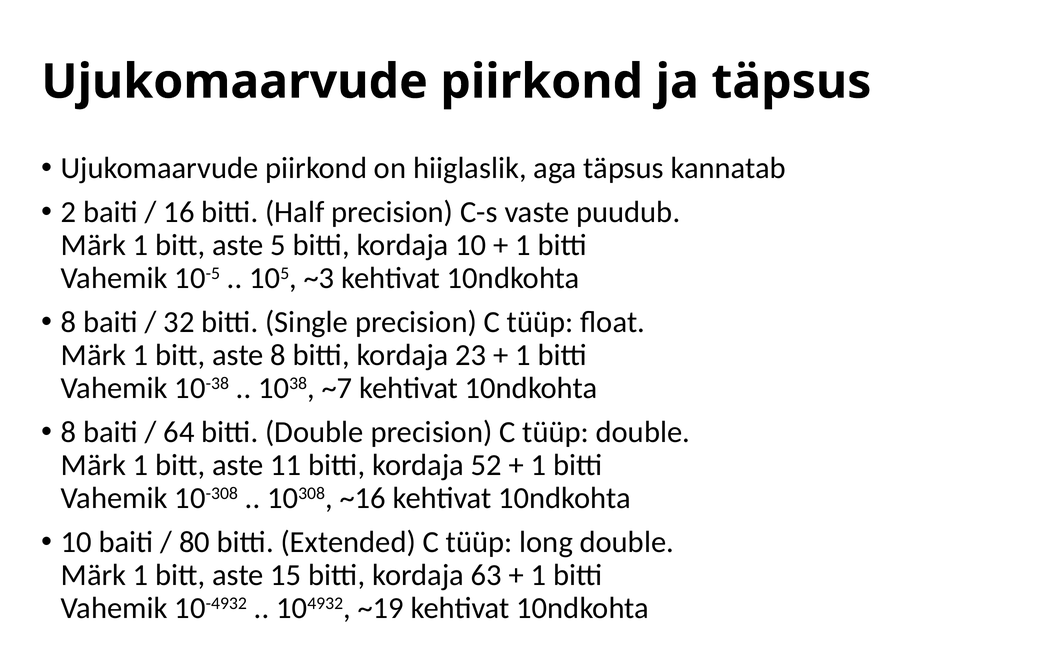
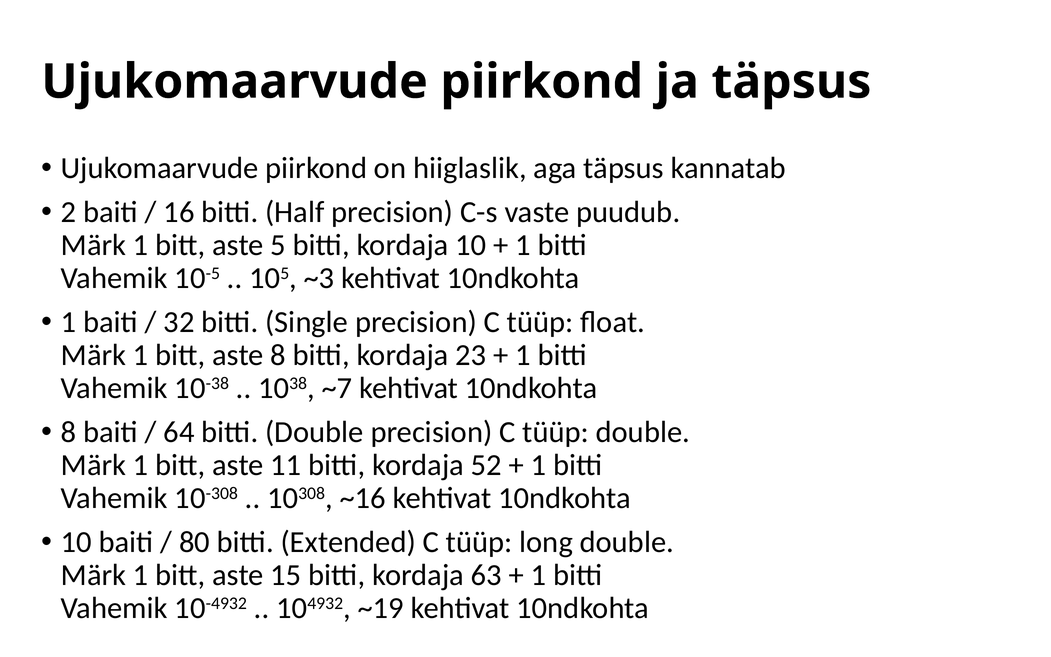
8: 8 -> 1 (69, 322)
